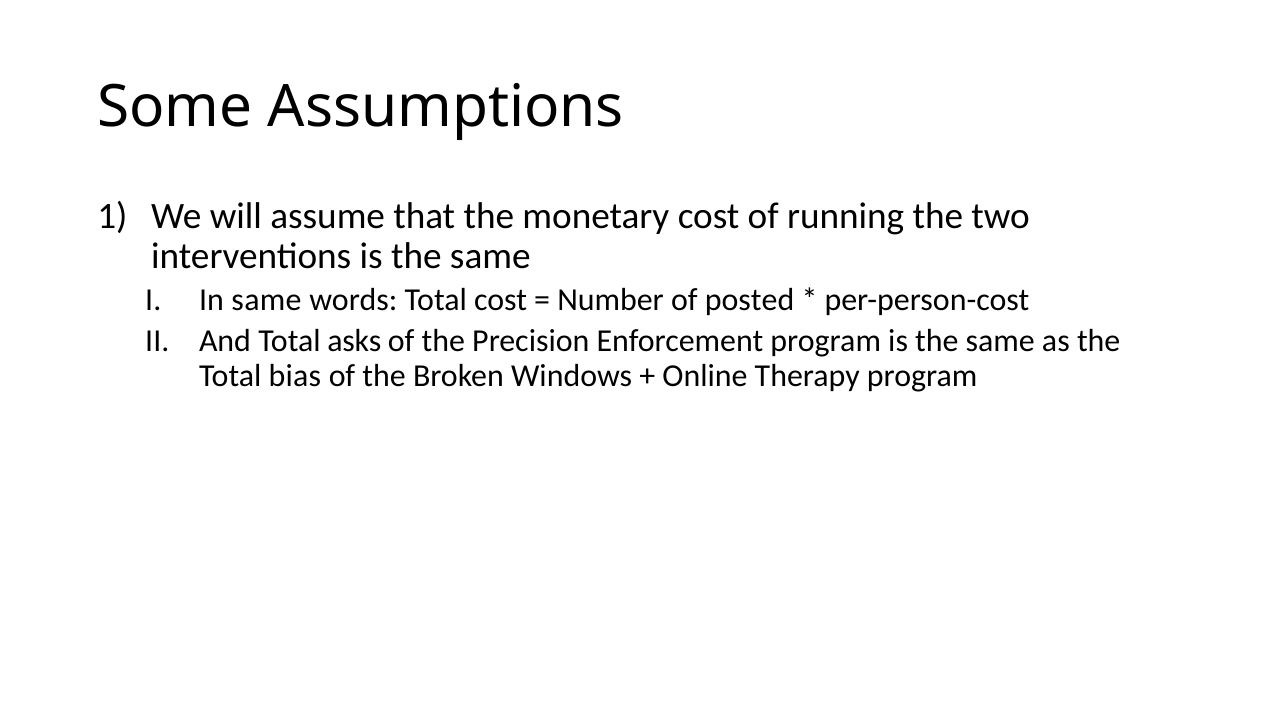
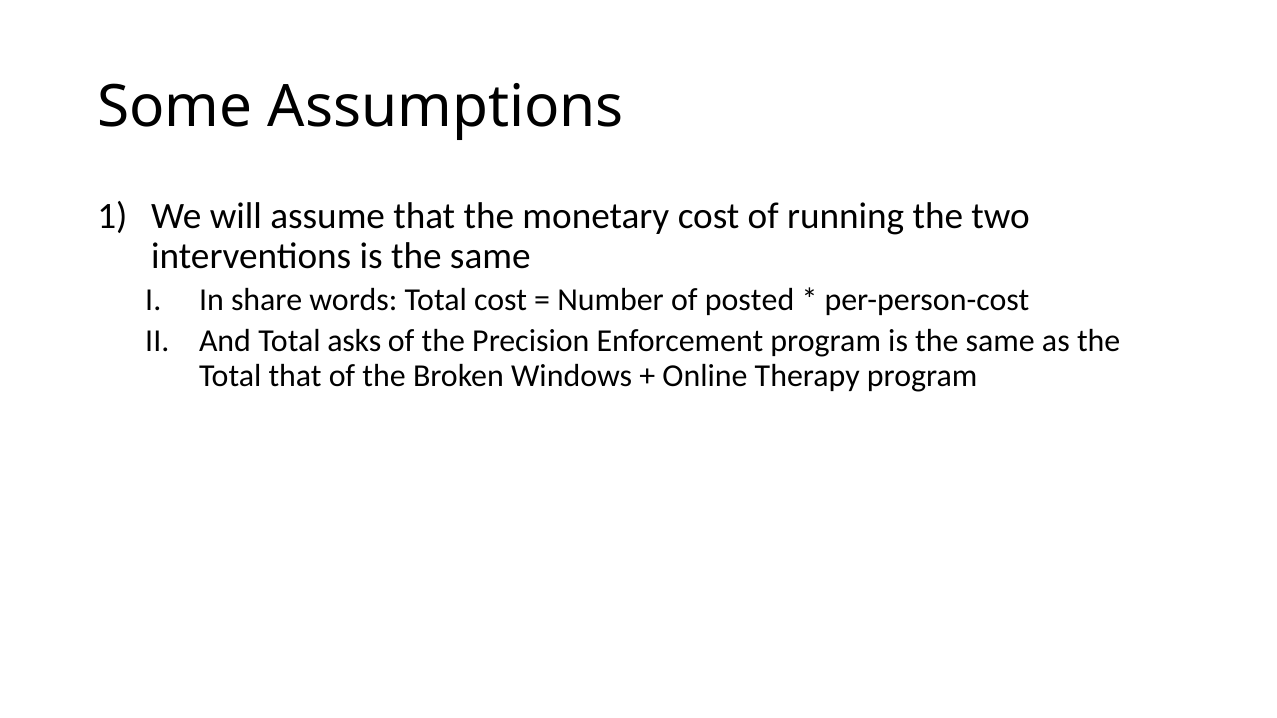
In same: same -> share (267, 300)
Total bias: bias -> that (295, 376)
